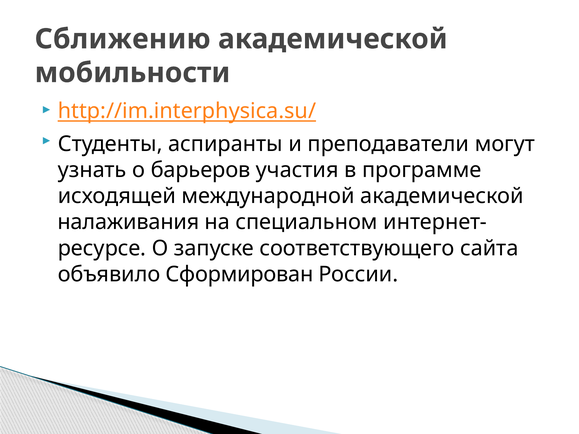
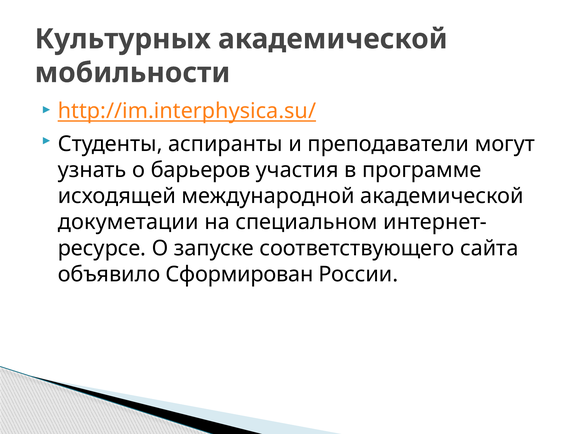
Сближению: Сближению -> Культурных (123, 39)
налаживания: налаживания -> докуметации (128, 222)
